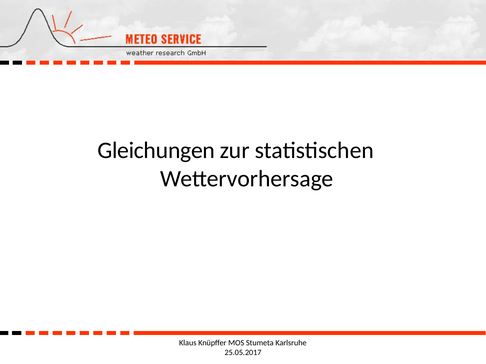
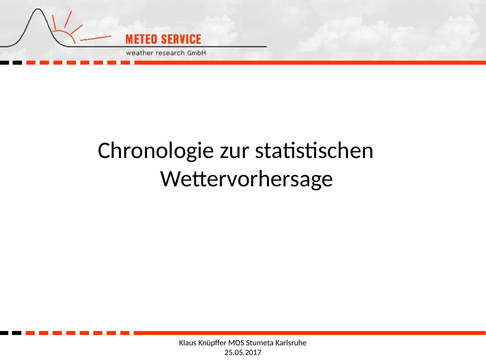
Gleichungen: Gleichungen -> Chronologie (156, 151)
